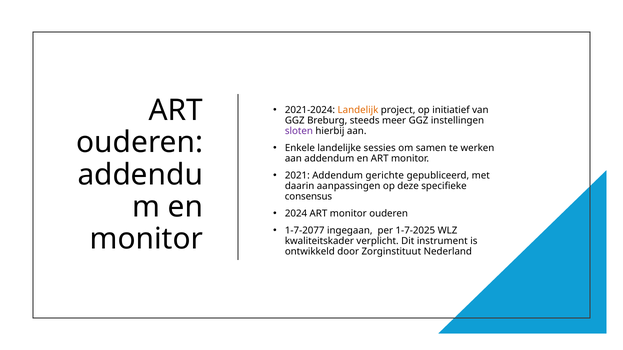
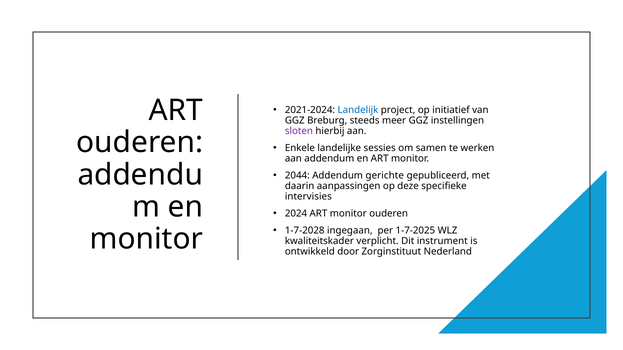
Landelijk colour: orange -> blue (358, 110)
2021: 2021 -> 2044 (297, 176)
consensus: consensus -> intervisies (308, 197)
1-7-2077: 1-7-2077 -> 1-7-2028 (305, 231)
